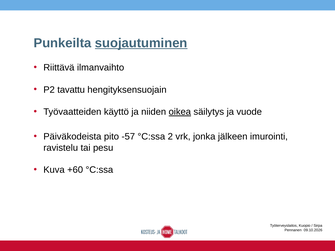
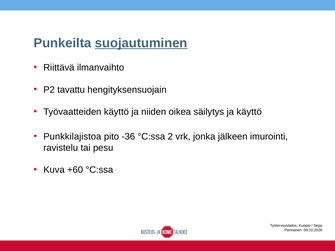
oikea underline: present -> none (180, 112)
ja vuode: vuode -> käyttö (249, 112)
Päiväkodeista: Päiväkodeista -> Punkkilajistoa (72, 137)
-57: -57 -> -36 (128, 137)
